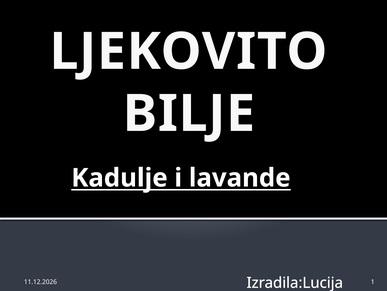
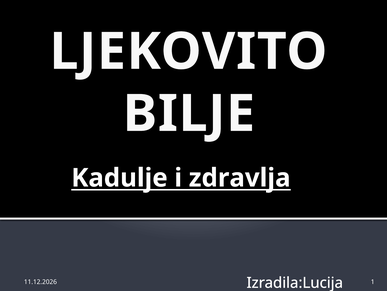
lavande: lavande -> zdravlja (240, 178)
